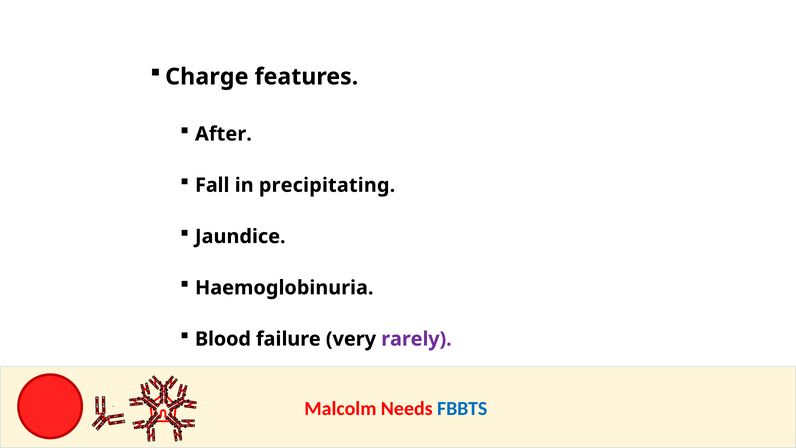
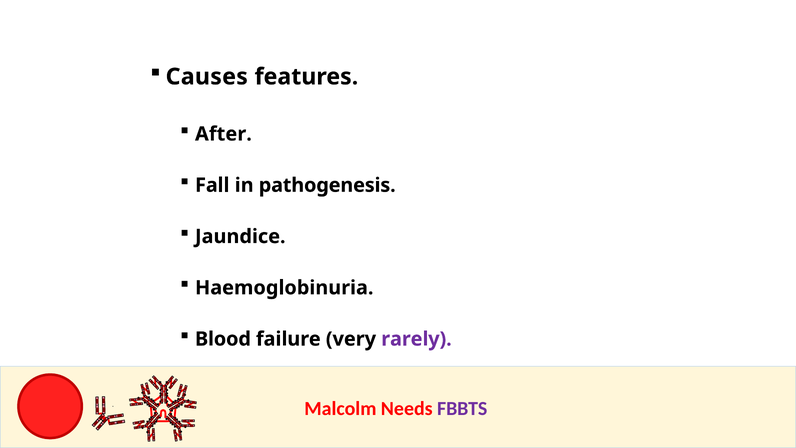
Charge: Charge -> Causes (207, 77)
precipitating: precipitating -> pathogenesis (327, 185)
FBBTS colour: blue -> purple (462, 408)
